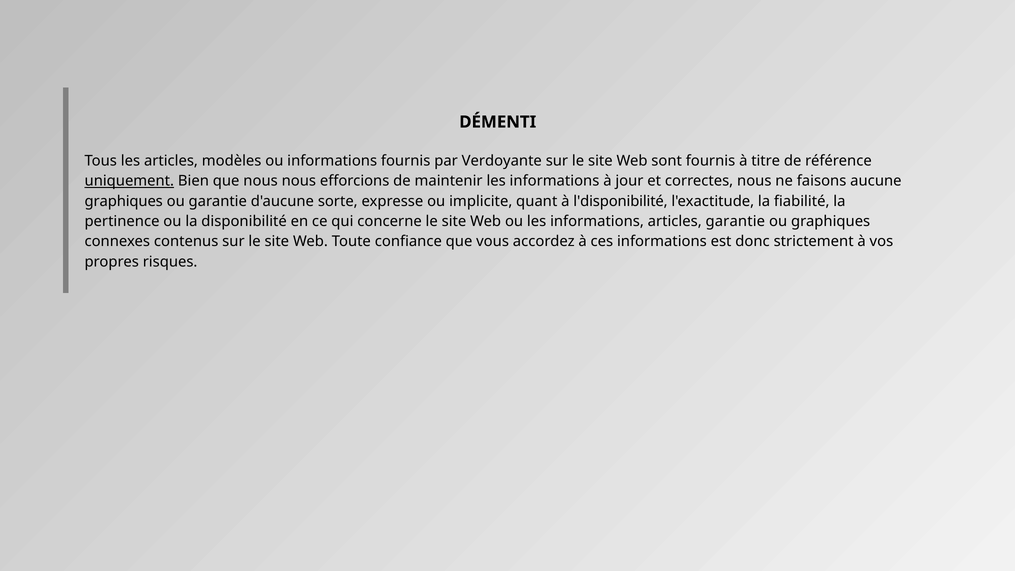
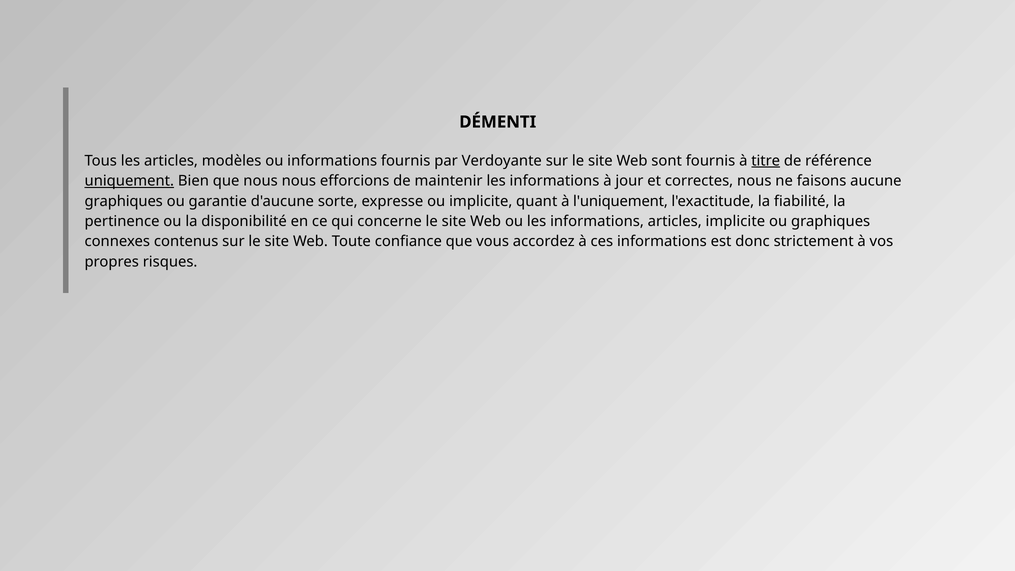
titre underline: none -> present (766, 161)
l'disponibilité: l'disponibilité -> l'uniquement (620, 201)
articles garantie: garantie -> implicite (735, 221)
